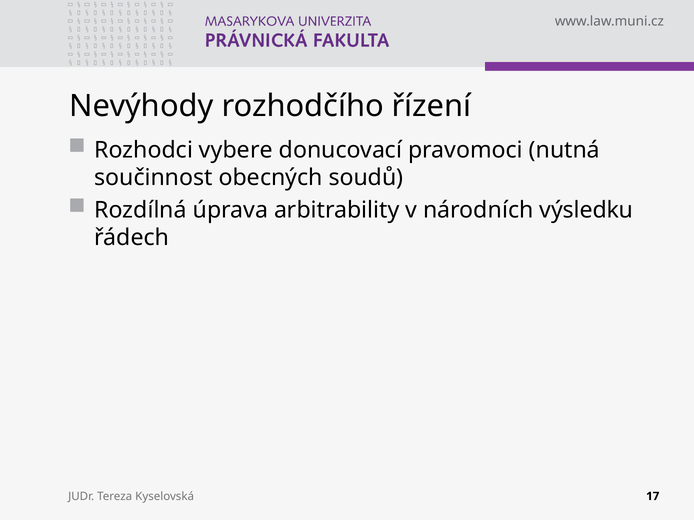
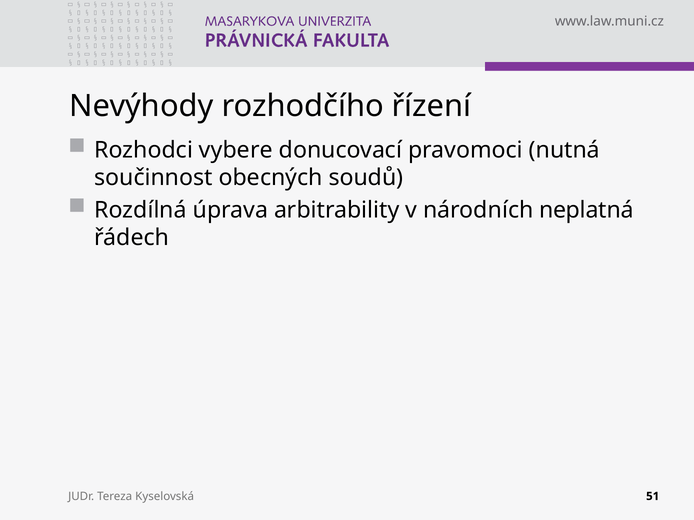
výsledku: výsledku -> neplatná (586, 210)
17: 17 -> 51 (653, 497)
